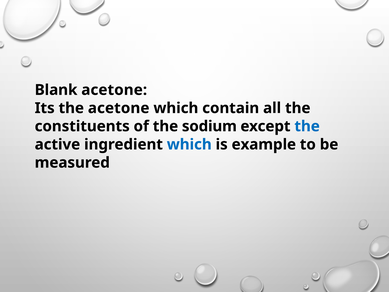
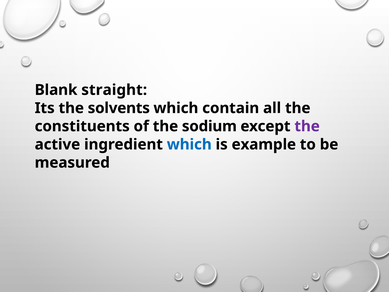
Blank acetone: acetone -> straight (114, 90)
the acetone: acetone -> solvents (119, 108)
the colour: blue -> purple (307, 126)
